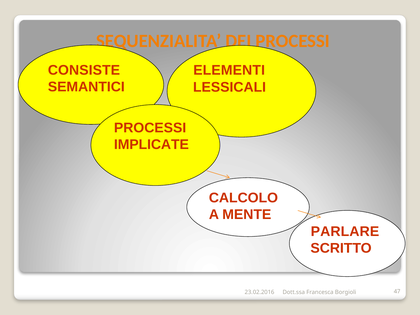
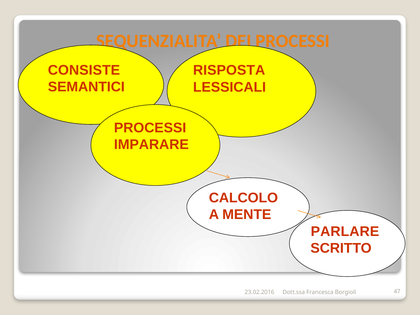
ELEMENTI: ELEMENTI -> RISPOSTA (229, 70)
IMPLICATE: IMPLICATE -> IMPARARE (151, 145)
